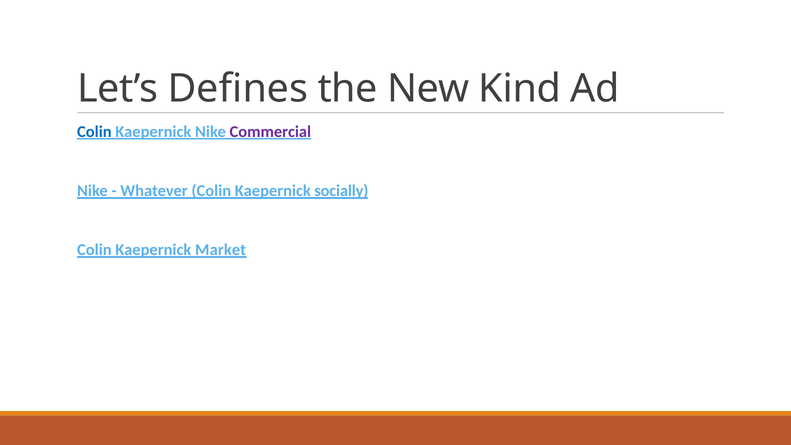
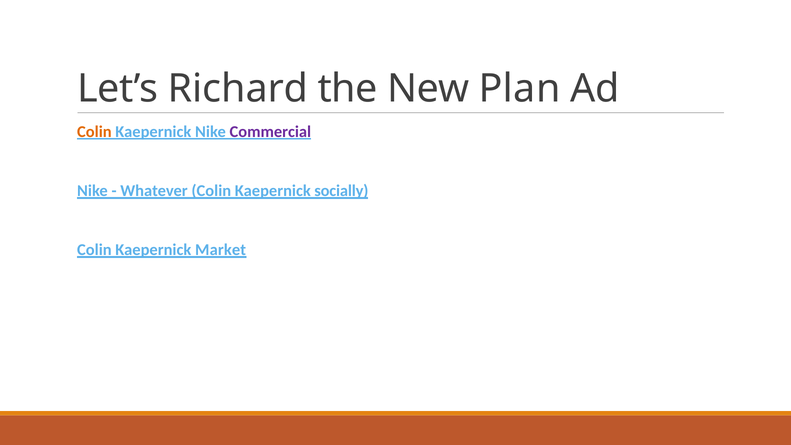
Defines: Defines -> Richard (238, 89)
Kind: Kind -> Plan (519, 89)
Colin colour: blue -> orange (94, 132)
